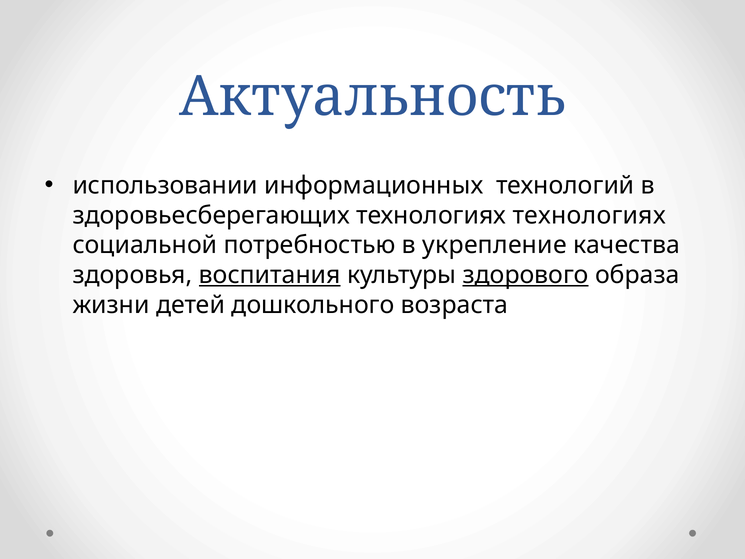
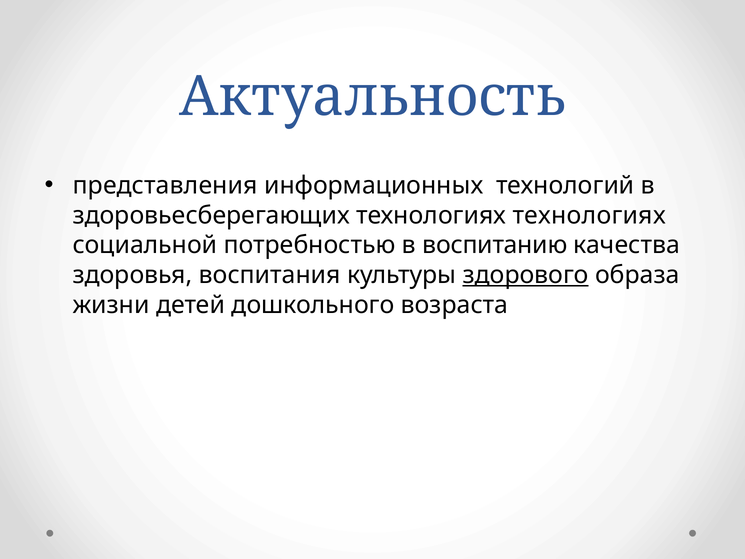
использовании: использовании -> представления (165, 186)
укрепление: укрепление -> воспитанию (495, 245)
воспитания underline: present -> none (270, 275)
